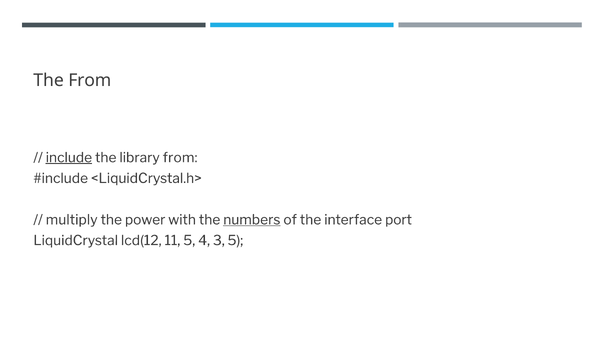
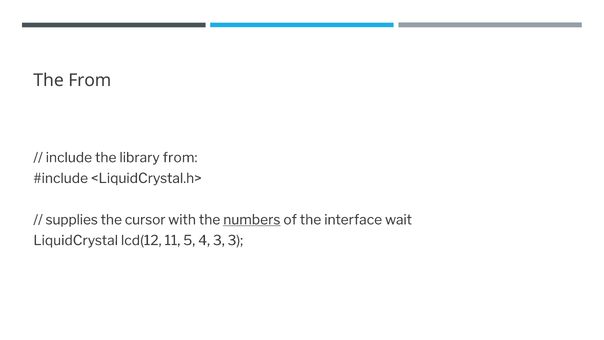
include underline: present -> none (69, 158)
multiply: multiply -> supplies (72, 220)
power: power -> cursor (145, 220)
port: port -> wait (398, 220)
3 5: 5 -> 3 (235, 240)
